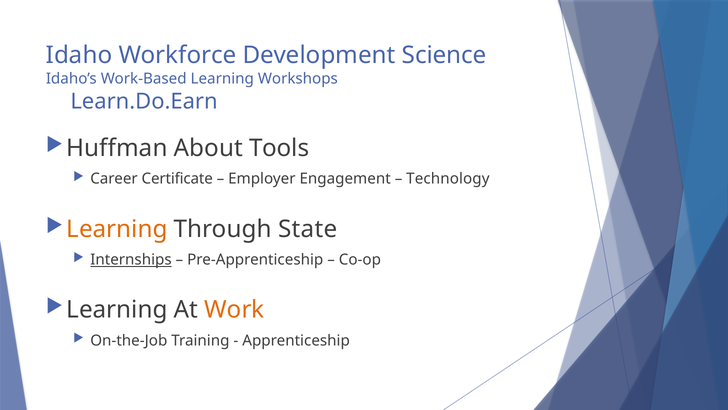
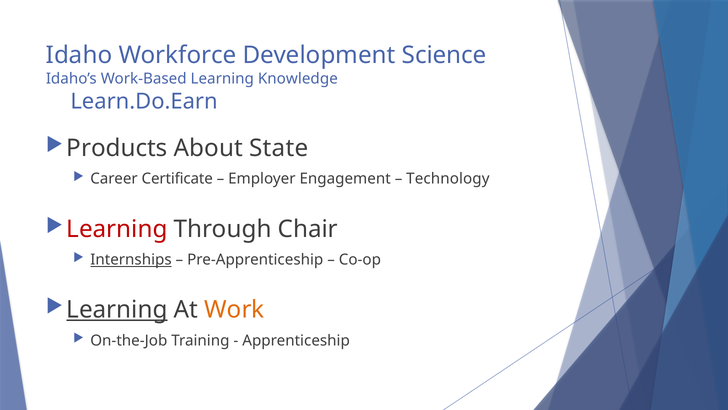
Workshops: Workshops -> Knowledge (298, 78)
Huffman: Huffman -> Products (117, 148)
Tools: Tools -> State (279, 148)
Learning colour: orange -> red (117, 229)
State: State -> Chair (308, 229)
Learning underline: none -> present (117, 310)
